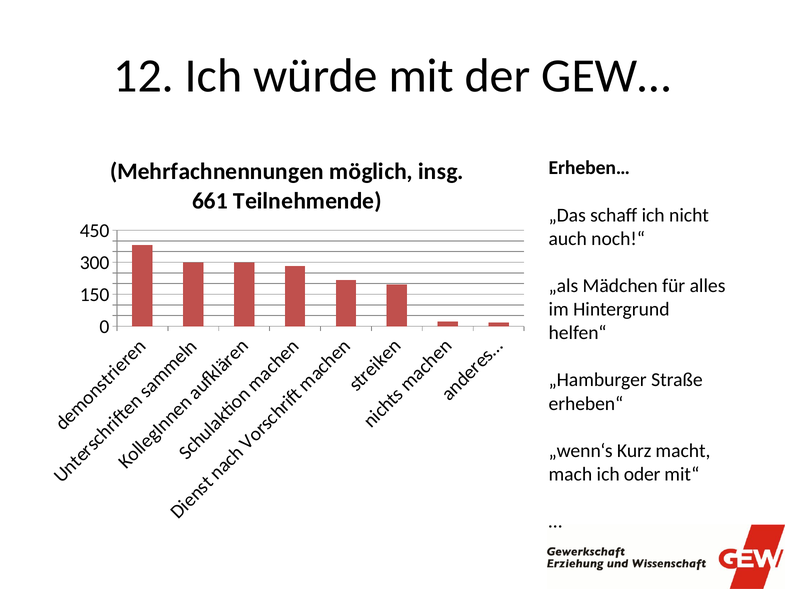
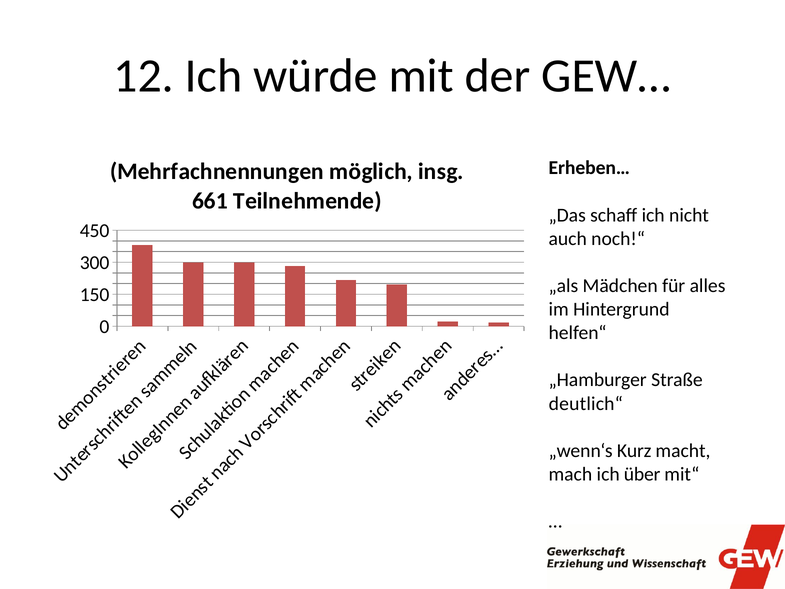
erheben“: erheben“ -> deutlich“ (586, 403)
oder: oder -> über (642, 474)
